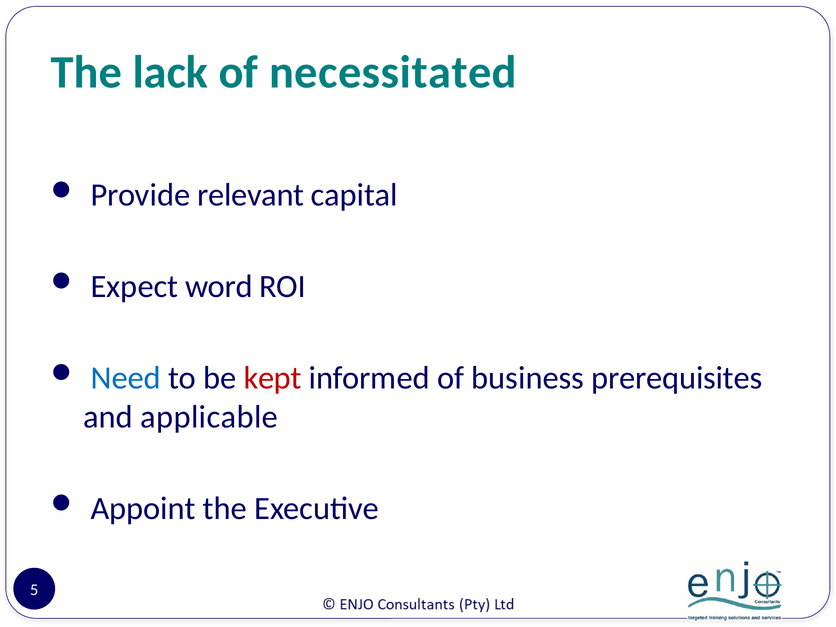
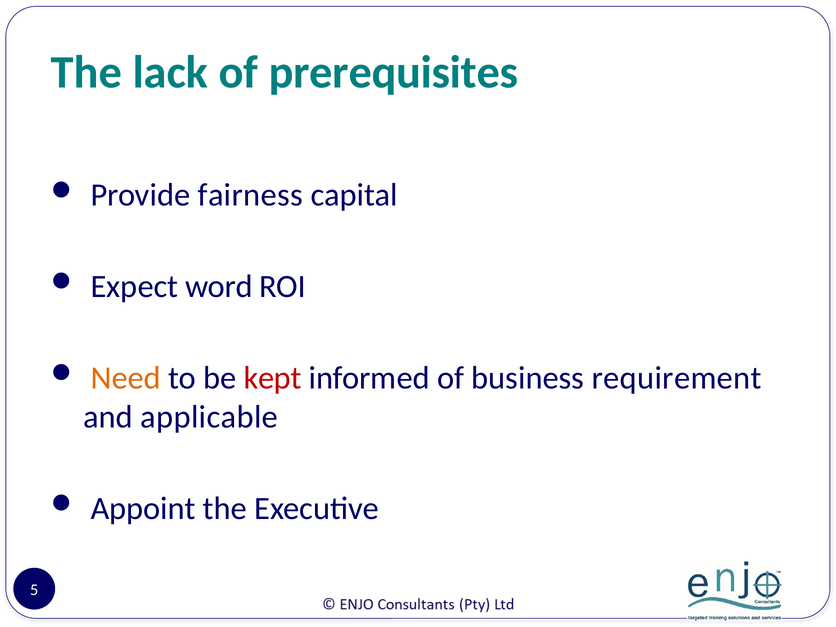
necessitated: necessitated -> prerequisites (393, 72)
relevant: relevant -> fairness (250, 195)
Need colour: blue -> orange (126, 378)
prerequisites: prerequisites -> requirement (677, 378)
